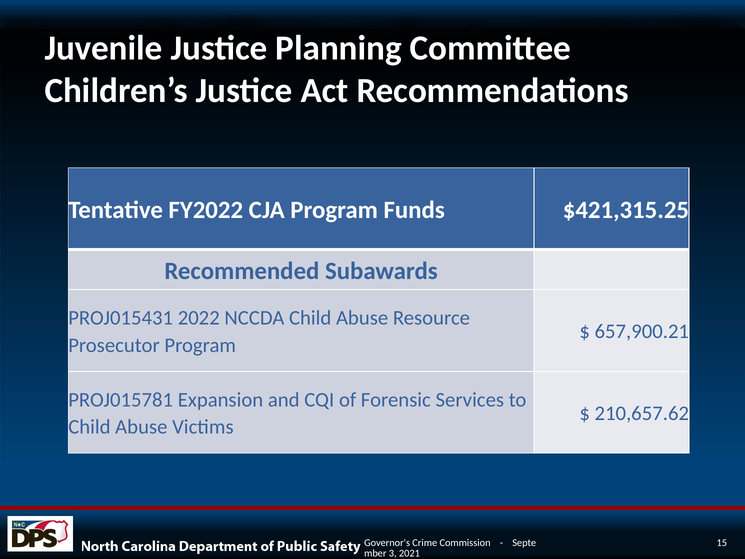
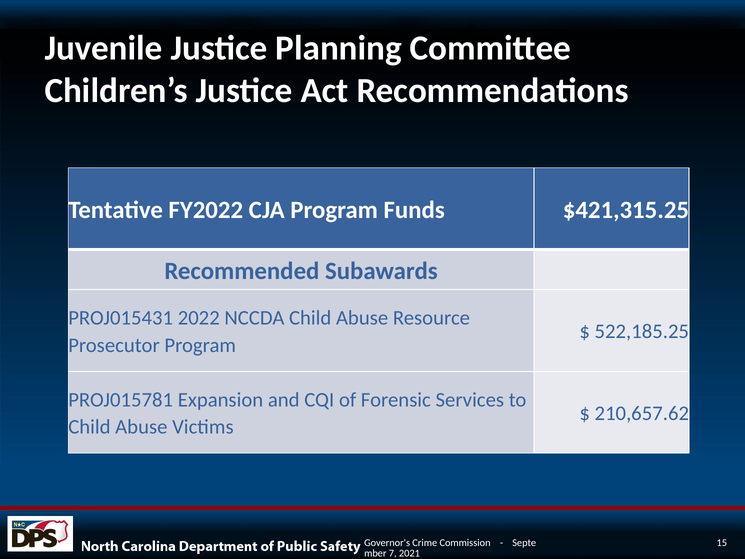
657,900.21: 657,900.21 -> 522,185.25 (642, 331)
3: 3 -> 7 (393, 553)
